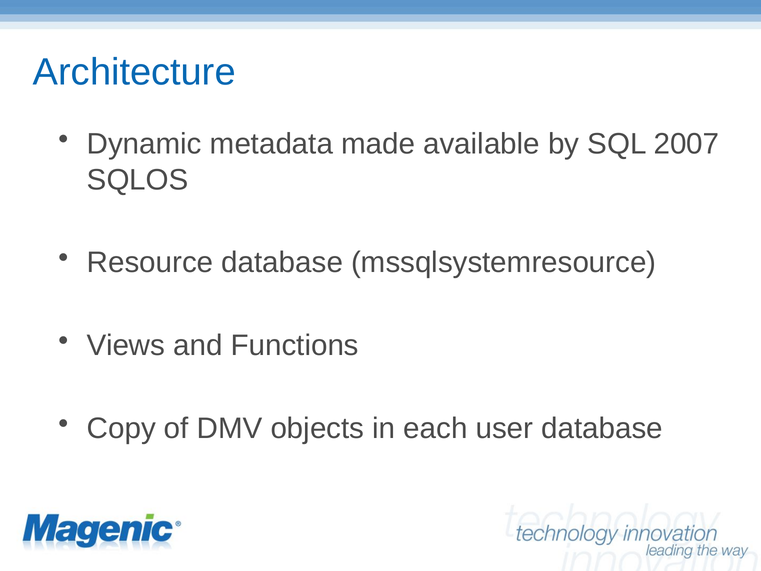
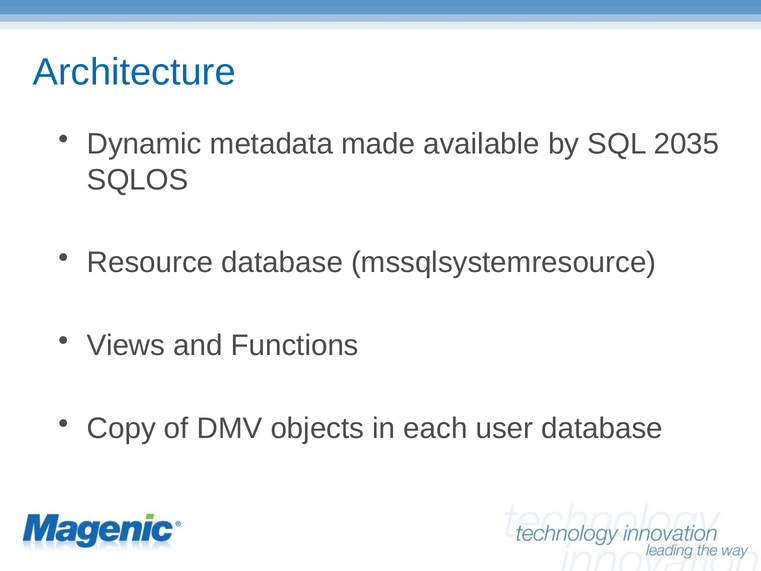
2007: 2007 -> 2035 (686, 144)
